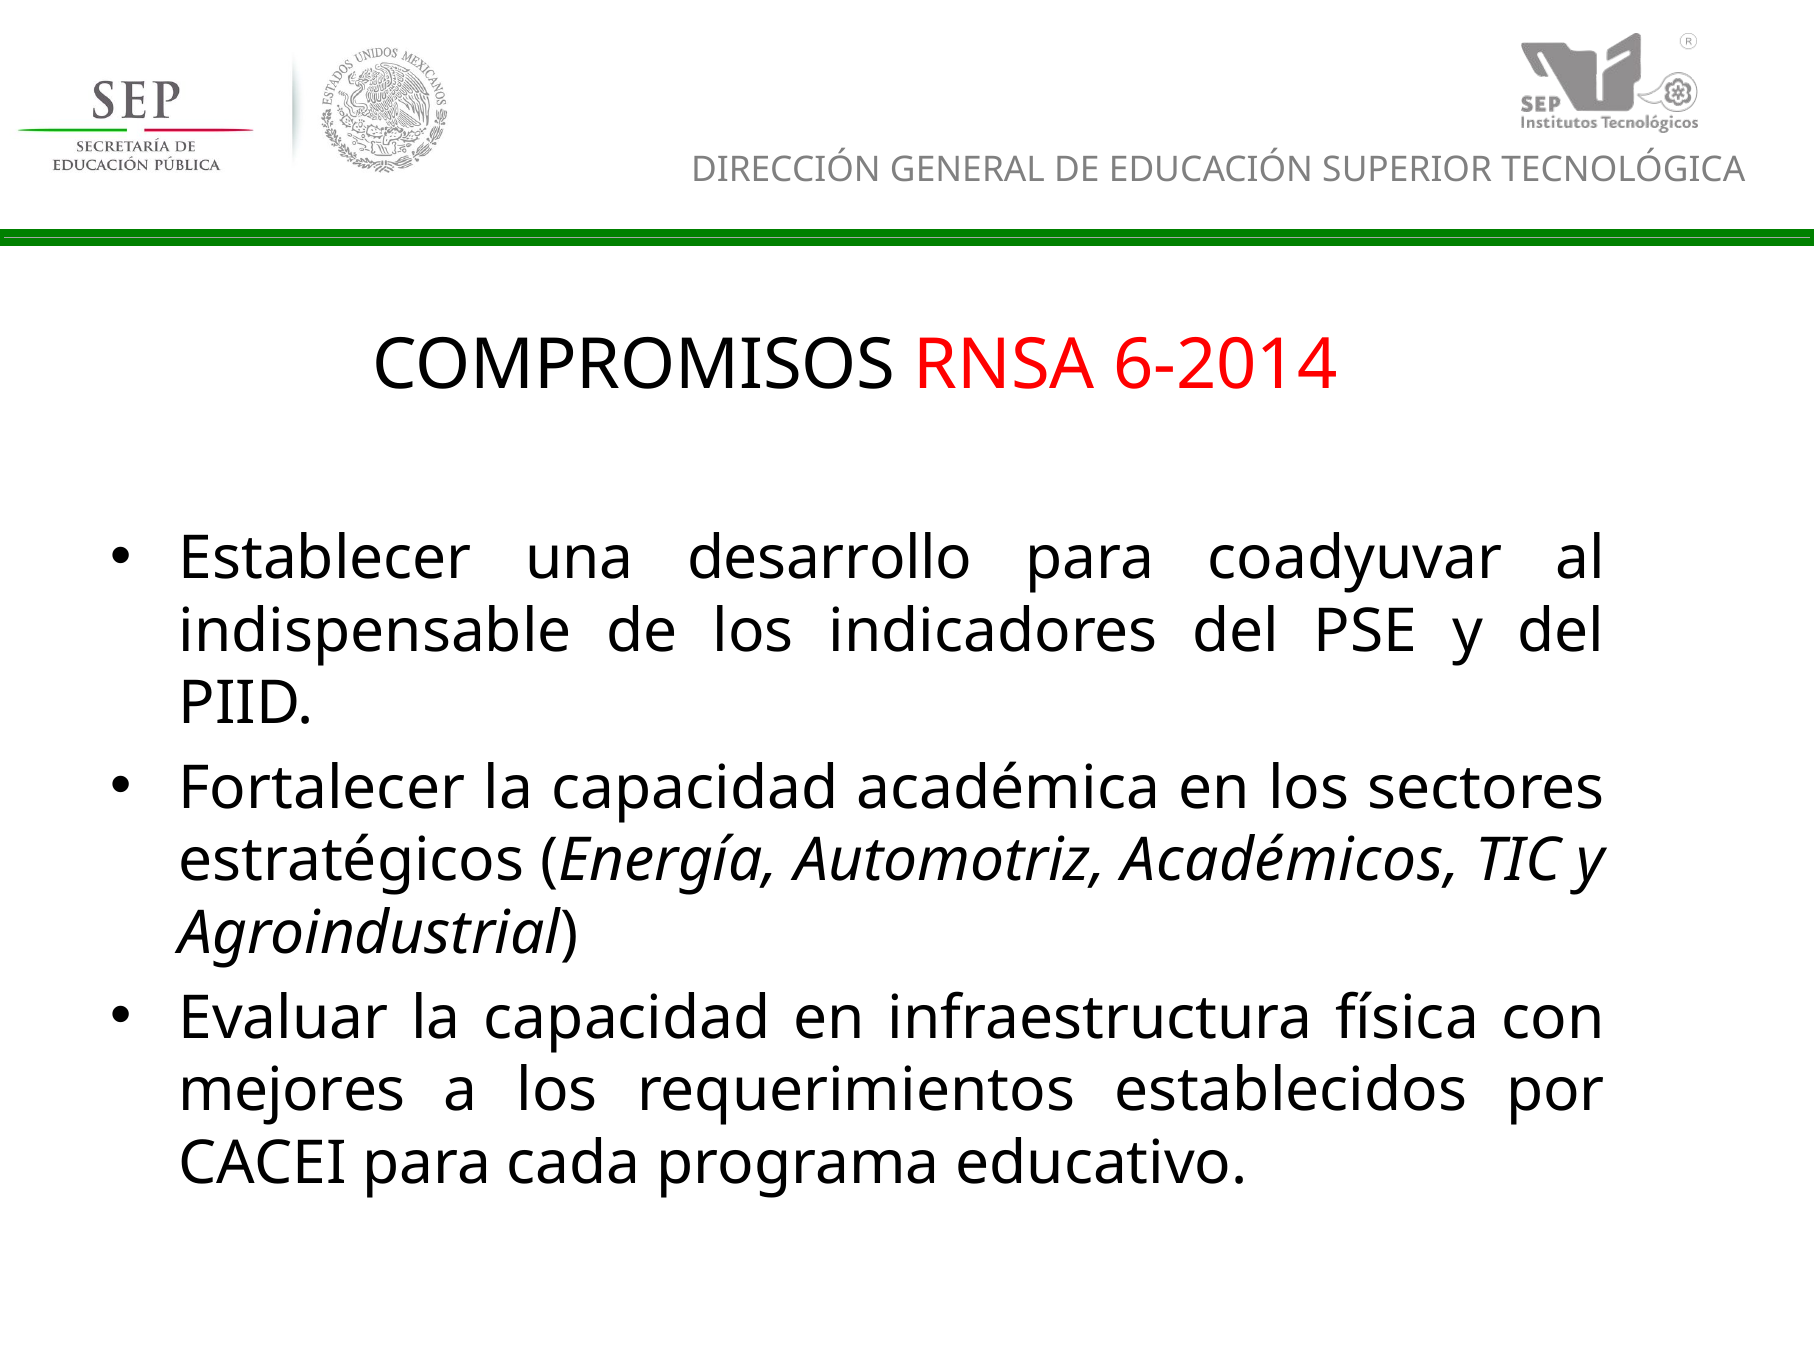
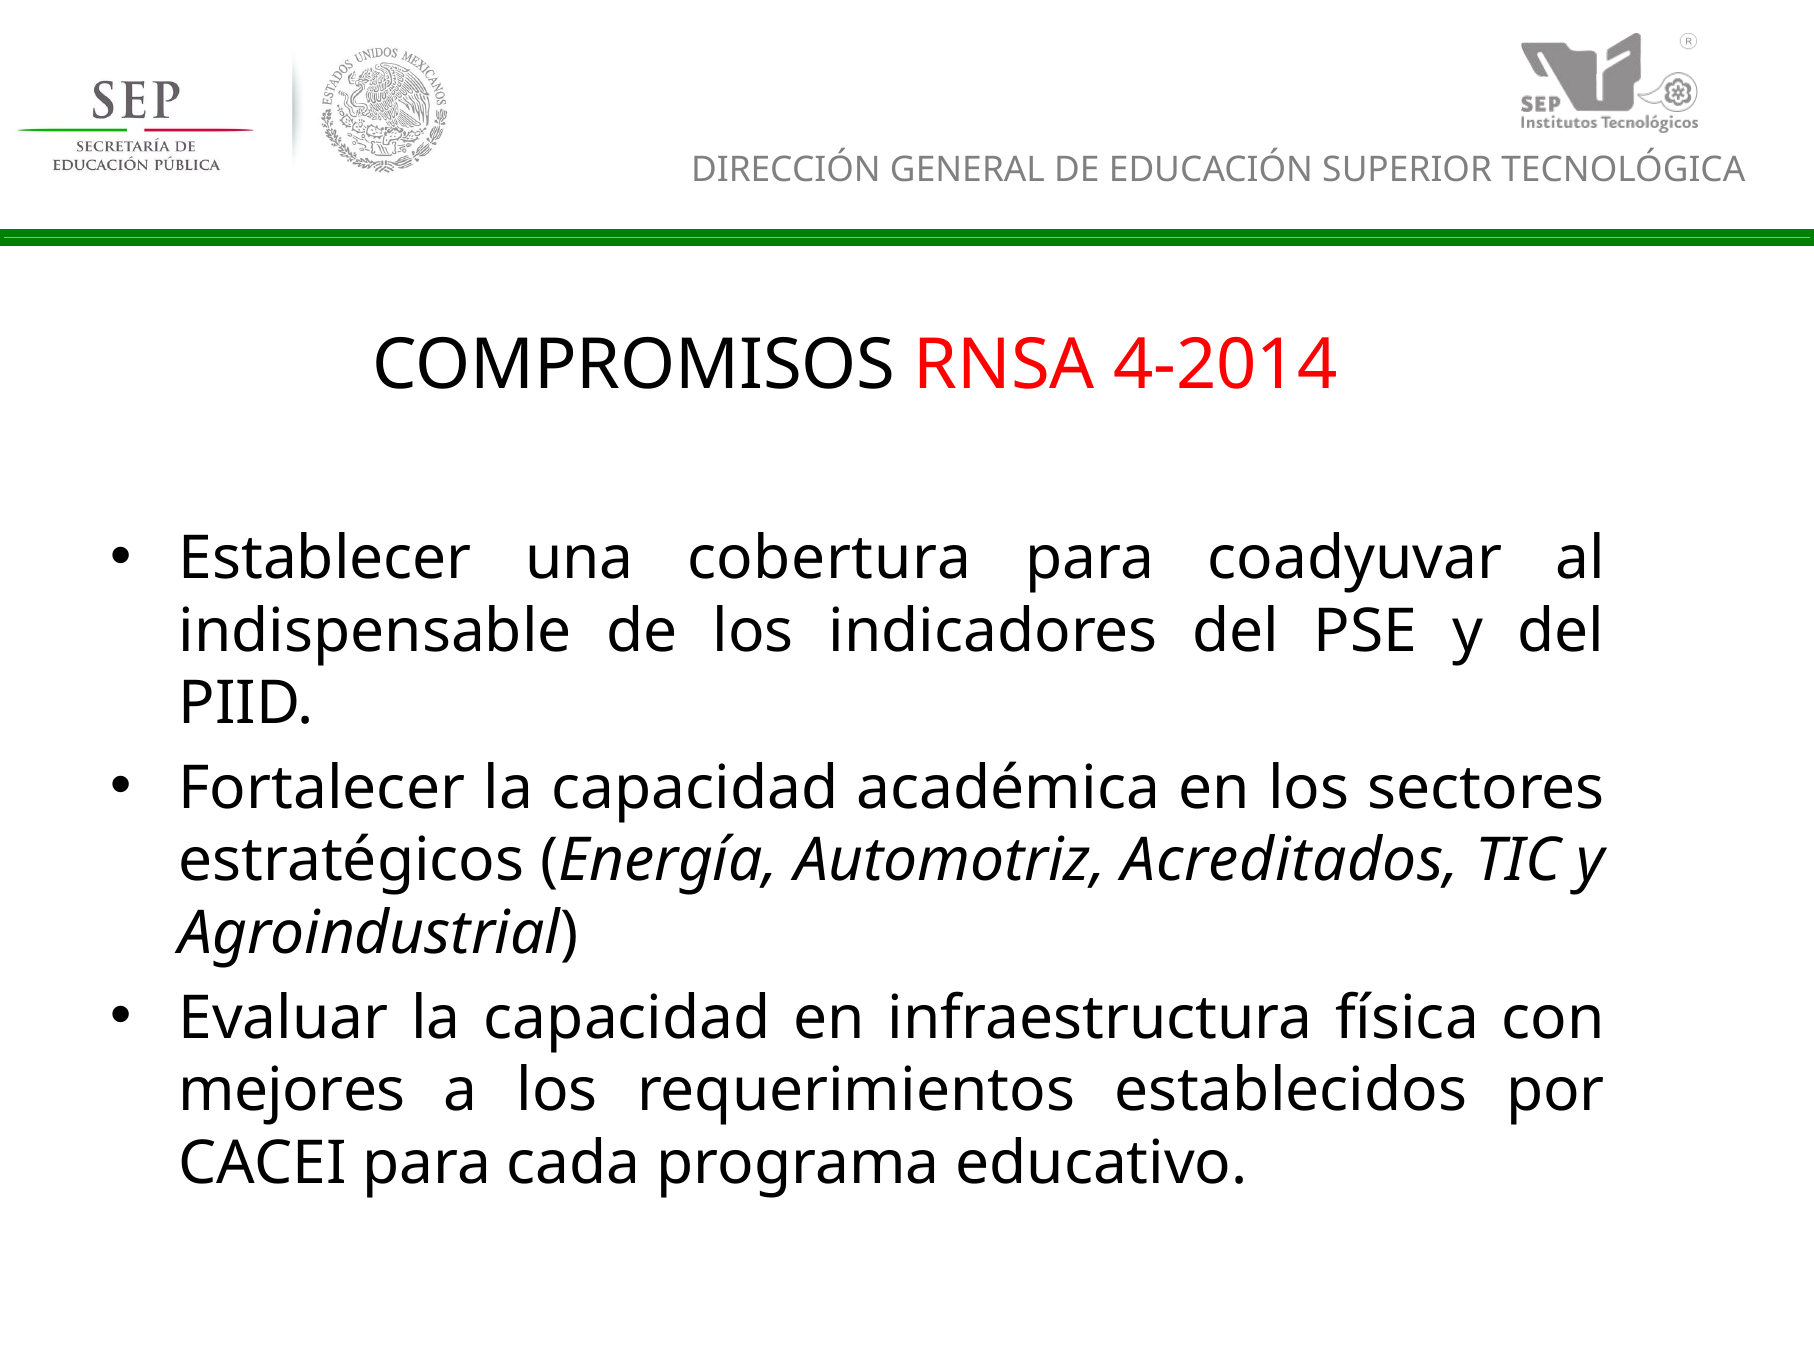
6-2014: 6-2014 -> 4-2014 (1225, 365)
desarrollo: desarrollo -> cobertura (829, 558)
Académicos: Académicos -> Acreditados (1291, 861)
